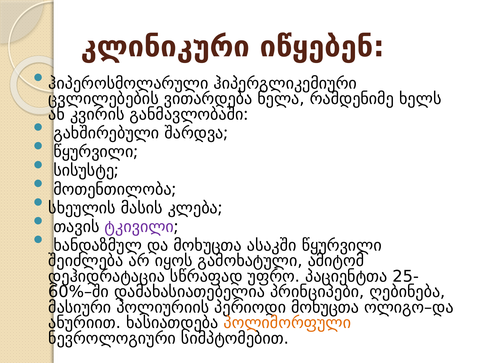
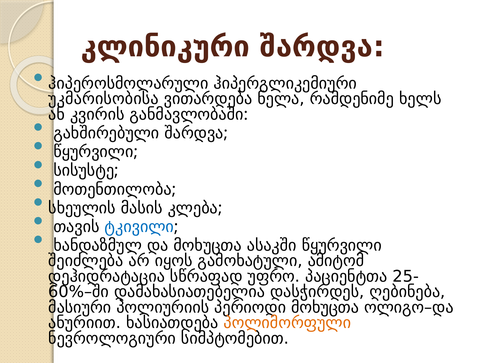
კლინიკური იწყებენ: იწყებენ -> შარდვა (322, 47)
ცვლილებების: ცვლილებების -> უკმარისობისა (104, 99)
ტკივილი colour: purple -> blue (139, 227)
პრინციპები: პრინციპები -> დასჭირდეს (317, 292)
